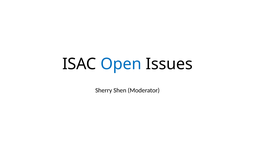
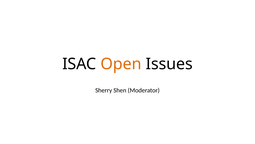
Open colour: blue -> orange (121, 64)
